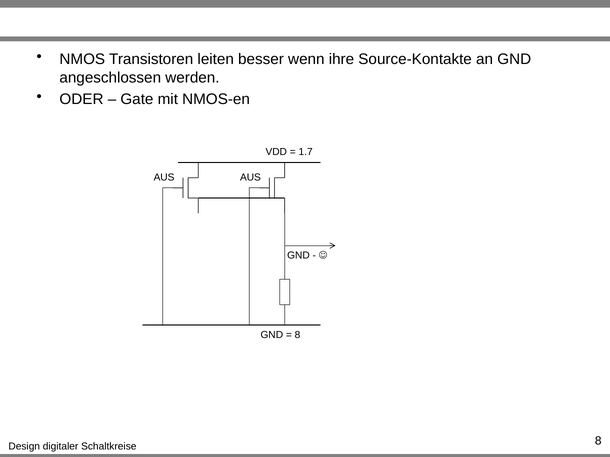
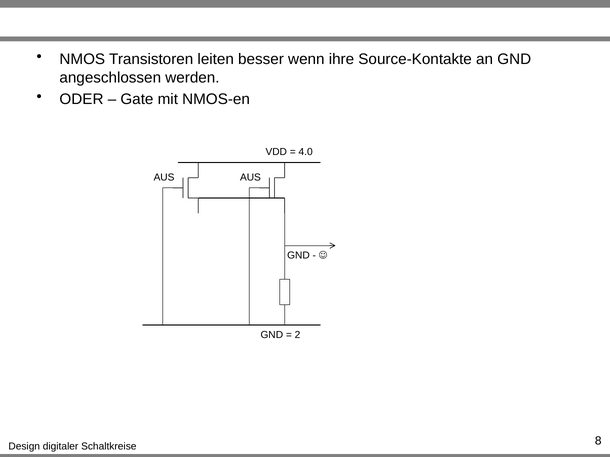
1.7: 1.7 -> 4.0 (306, 152)
8: 8 -> 2 (297, 335)
